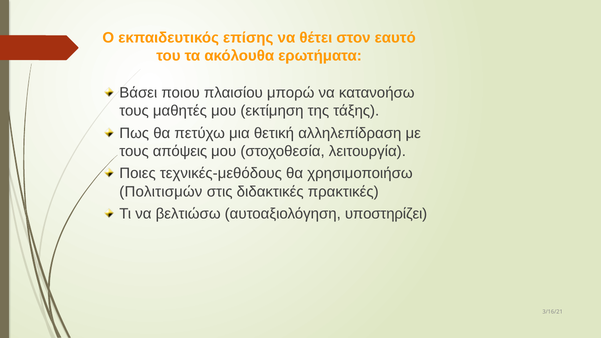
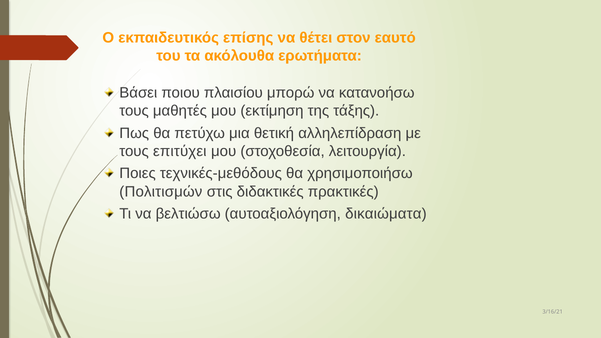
απόψεις: απόψεις -> επιτύχει (180, 151)
υποστηρίζει: υποστηρίζει -> δικαιώματα (386, 214)
